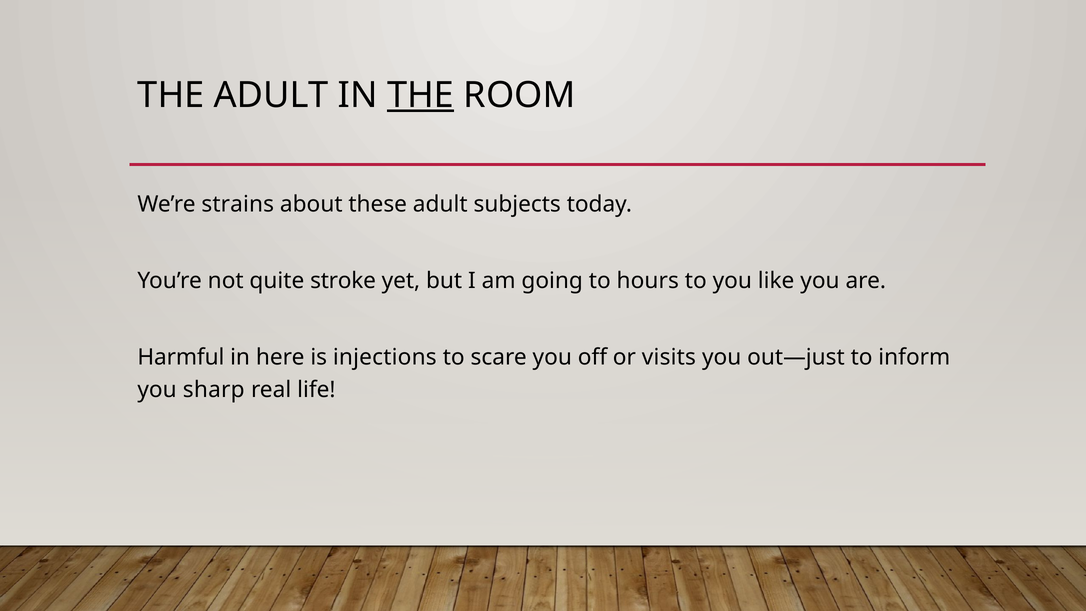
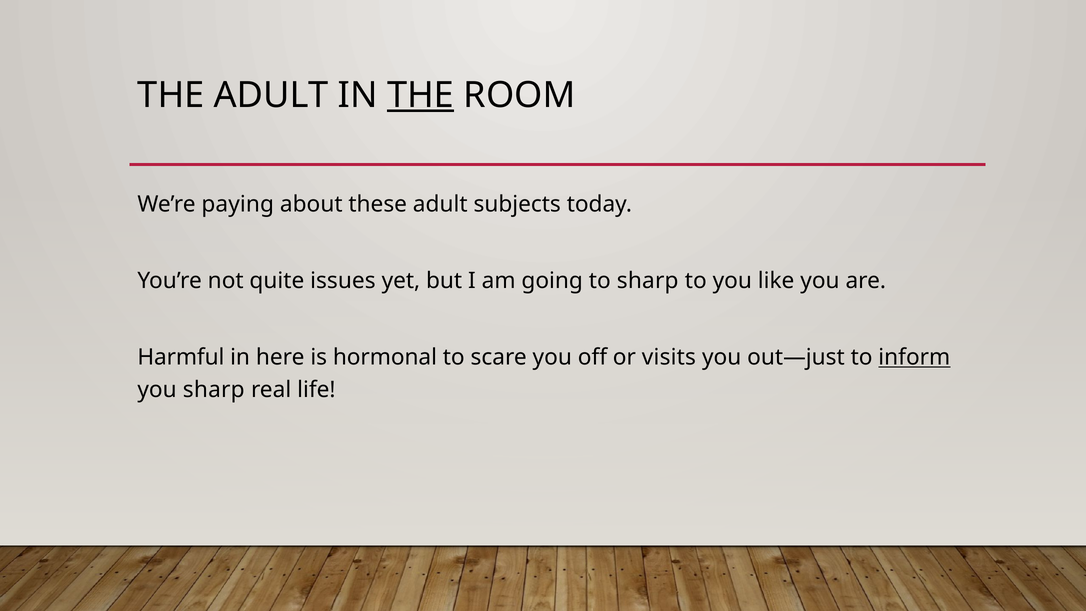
strains: strains -> paying (238, 204)
stroke: stroke -> issues (343, 281)
to hours: hours -> sharp (648, 281)
injections: injections -> hormonal (385, 357)
inform underline: none -> present (914, 357)
